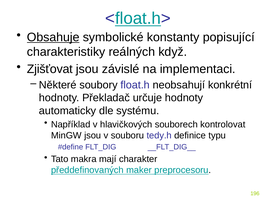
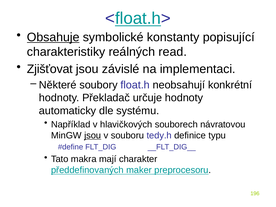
když: když -> read (173, 52)
kontrolovat: kontrolovat -> návratovou (223, 124)
jsou underline: none -> present (93, 135)
